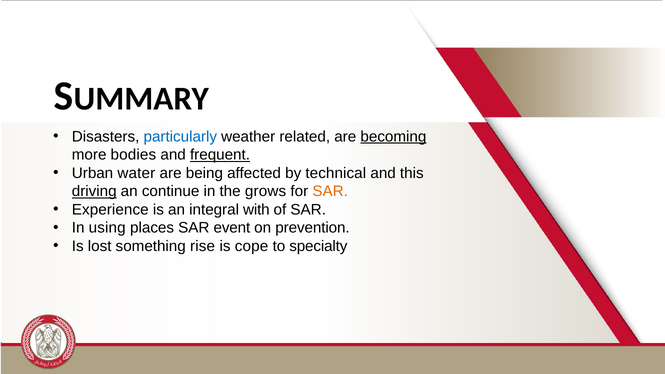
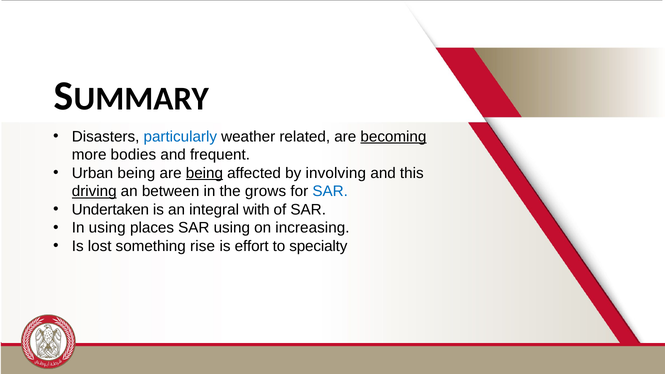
frequent underline: present -> none (220, 155)
Urban water: water -> being (136, 173)
being underline: none -> present (204, 173)
technical: technical -> involving (336, 173)
continue: continue -> between (171, 191)
SAR colour: orange -> blue (330, 191)
Experience: Experience -> Undertaken (110, 210)
SAR event: event -> using (232, 228)
prevention: prevention -> increasing (312, 228)
cope: cope -> effort (252, 246)
